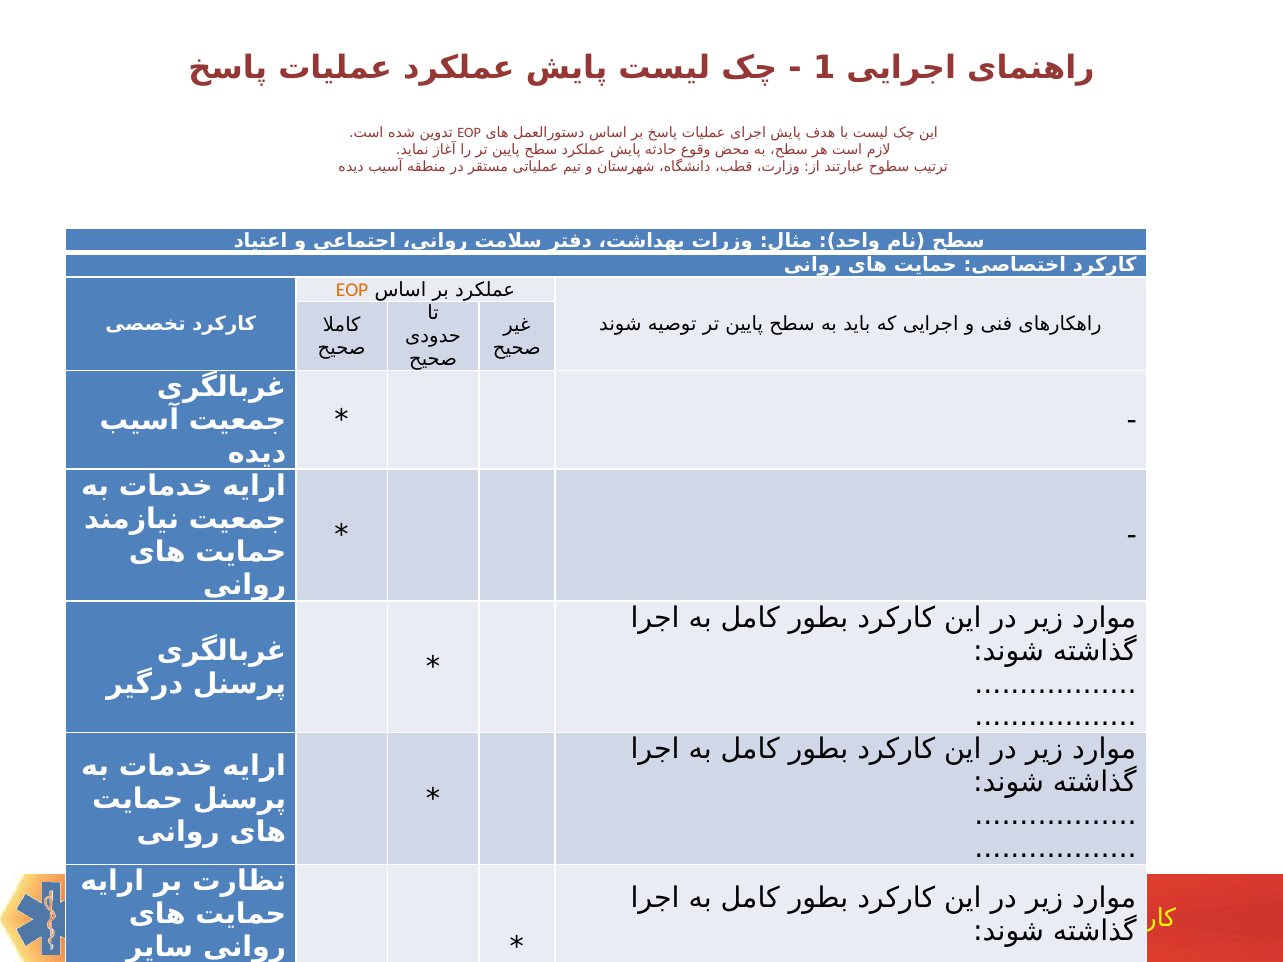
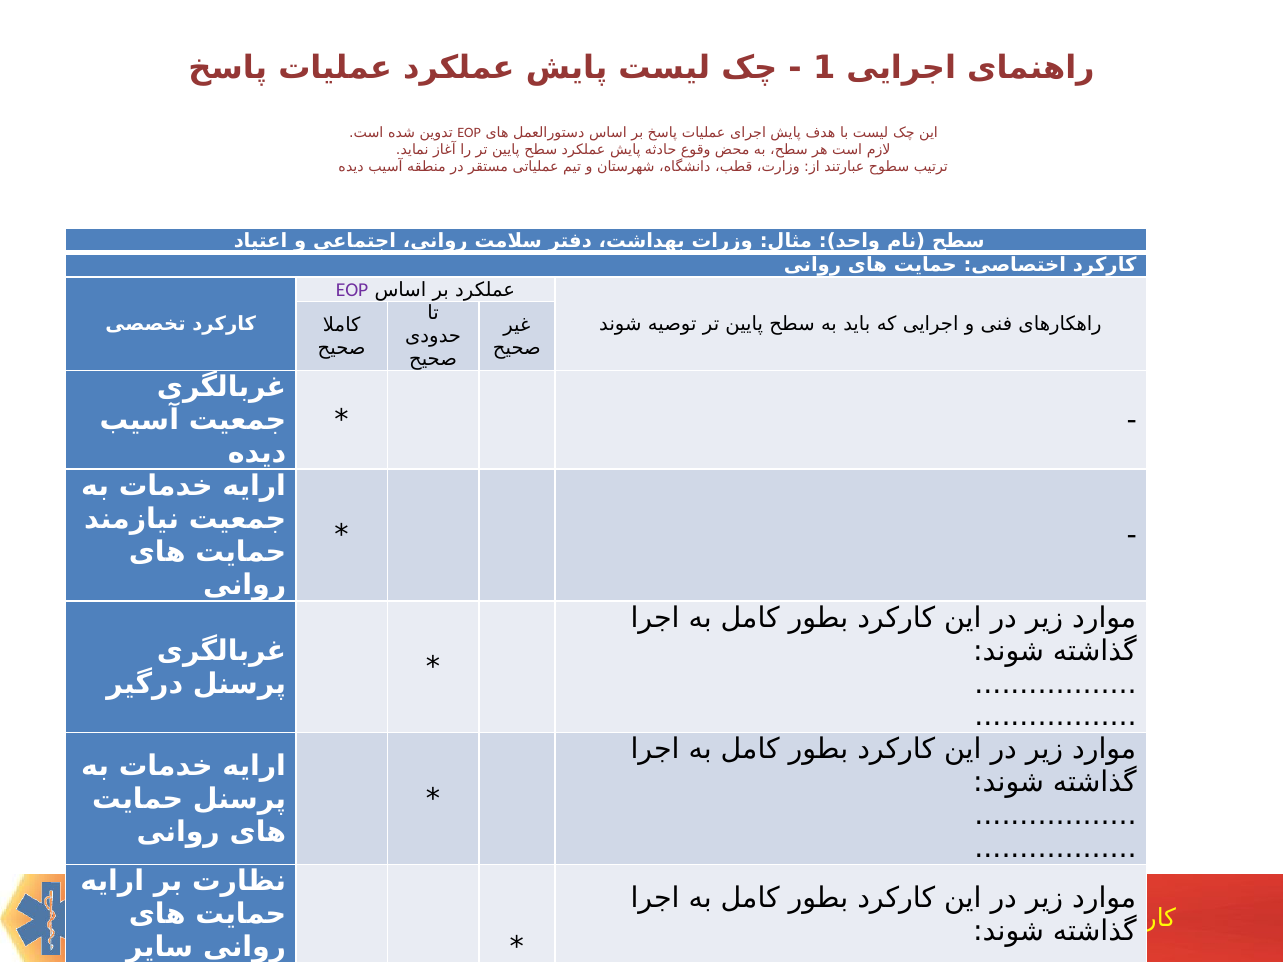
EOP colour: orange -> purple (352, 290)
